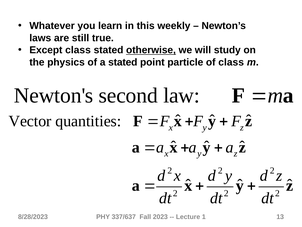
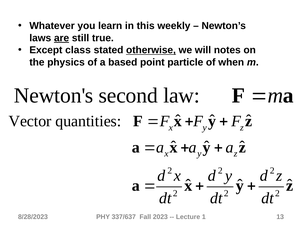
are underline: none -> present (62, 38)
study: study -> notes (227, 50)
a stated: stated -> based (123, 62)
of class: class -> when (231, 62)
